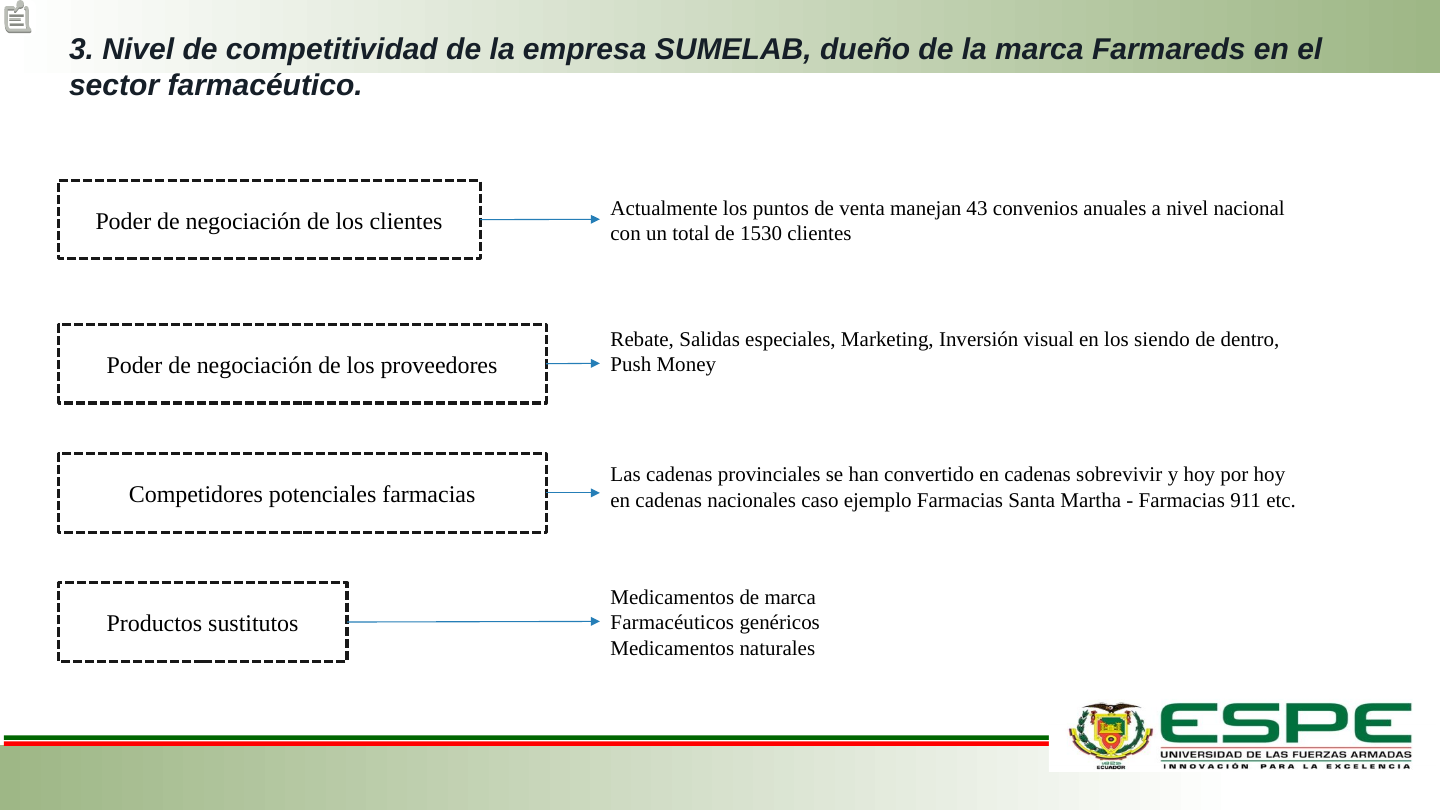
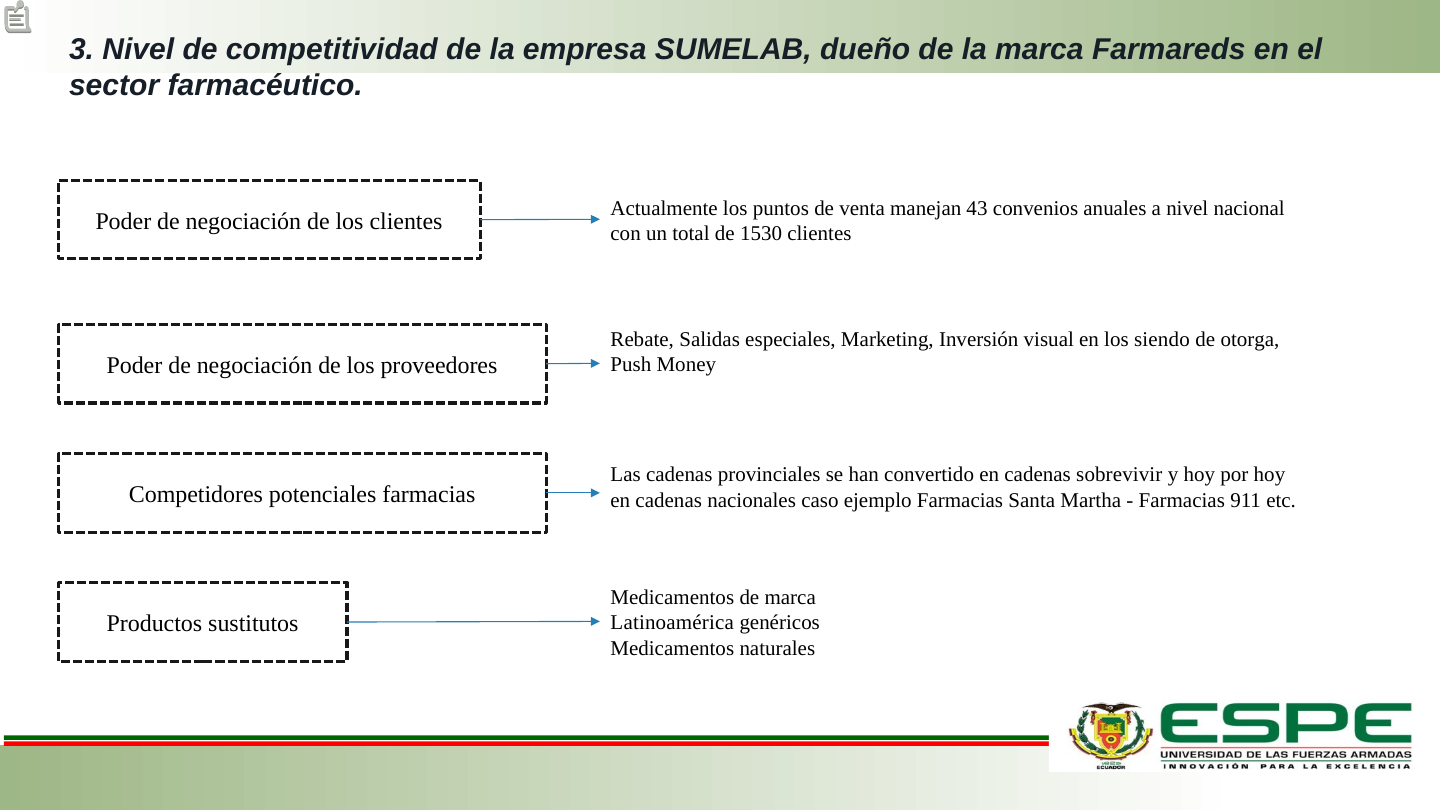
dentro: dentro -> otorga (1250, 340)
Farmacéuticos: Farmacéuticos -> Latinoamérica (672, 623)
